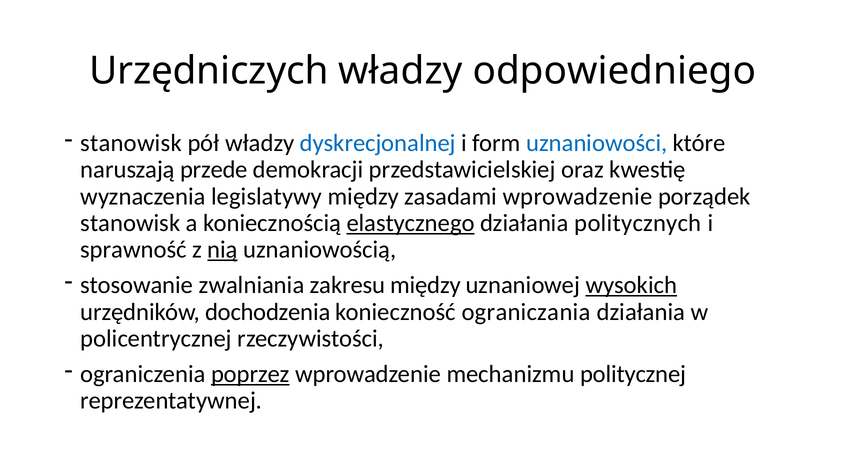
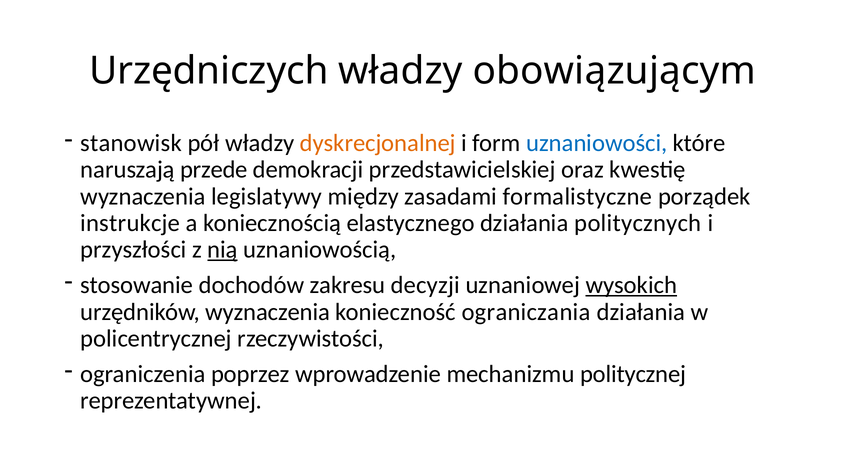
odpowiedniego: odpowiedniego -> obowiązującym (614, 71)
dyskrecjonalnej colour: blue -> orange (378, 143)
zasadami wprowadzenie: wprowadzenie -> formalistyczne (577, 196)
stanowisk: stanowisk -> instrukcje (130, 223)
elastycznego underline: present -> none (411, 223)
sprawność: sprawność -> przyszłości (133, 250)
zwalniania: zwalniania -> dochodów (252, 285)
zakresu między: między -> decyzji (425, 285)
urzędników dochodzenia: dochodzenia -> wyznaczenia (268, 312)
poprzez underline: present -> none (250, 374)
